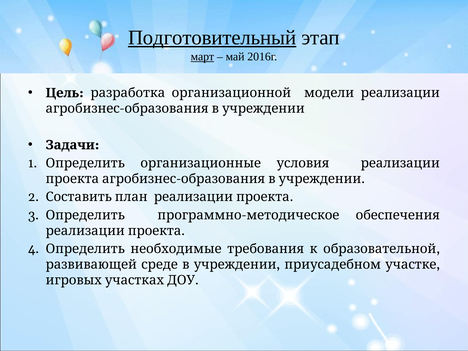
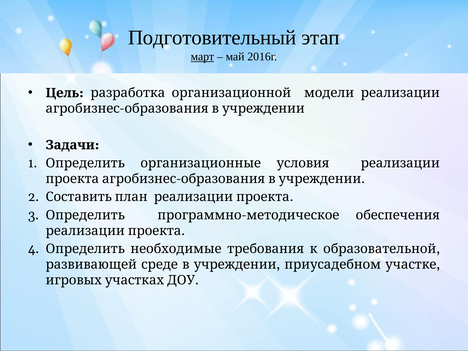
Подготовительный underline: present -> none (212, 38)
